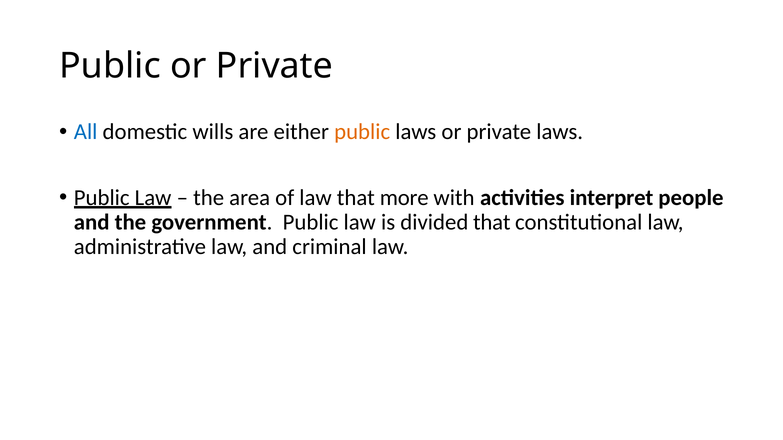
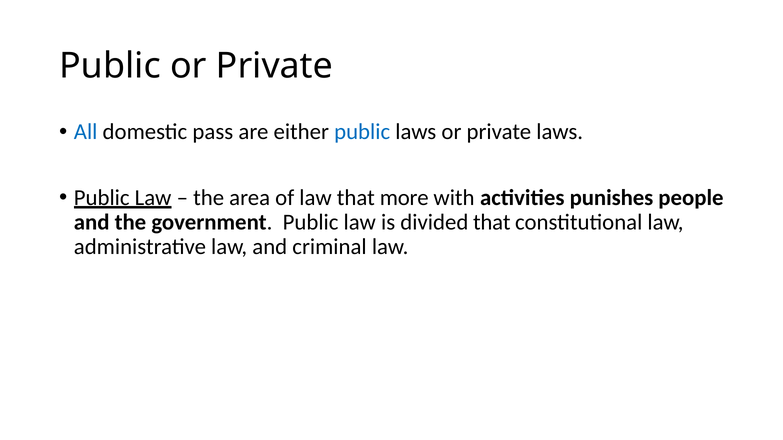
wills: wills -> pass (213, 132)
public colour: orange -> blue (362, 132)
interpret: interpret -> punishes (611, 198)
